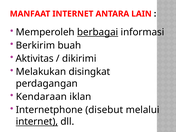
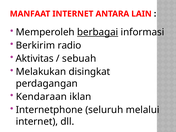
buah: buah -> radio (69, 45)
dikirimi: dikirimi -> sebuah (79, 59)
disebut: disebut -> seluruh (104, 110)
internet underline: present -> none (37, 122)
